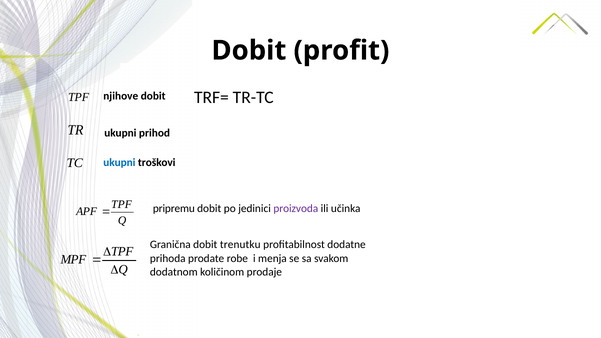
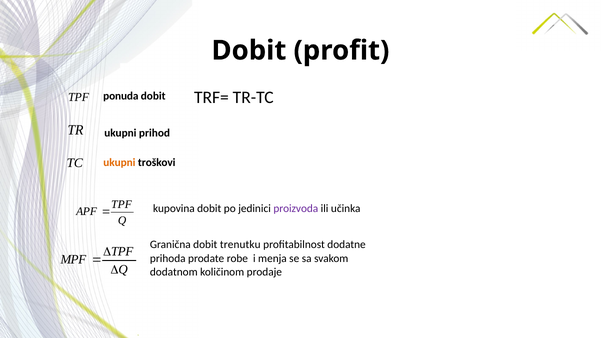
njihove: njihove -> ponuda (121, 96)
ukupni colour: blue -> orange (119, 163)
pripremu: pripremu -> kupovina (174, 209)
